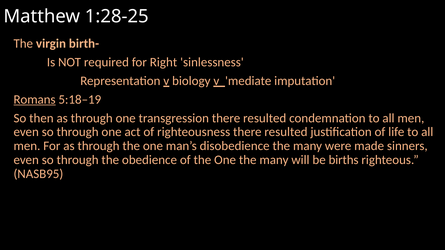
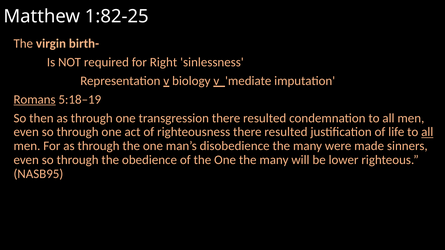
1:28-25: 1:28-25 -> 1:82-25 (117, 16)
all underline: none -> present (427, 132)
births: births -> lower (344, 160)
